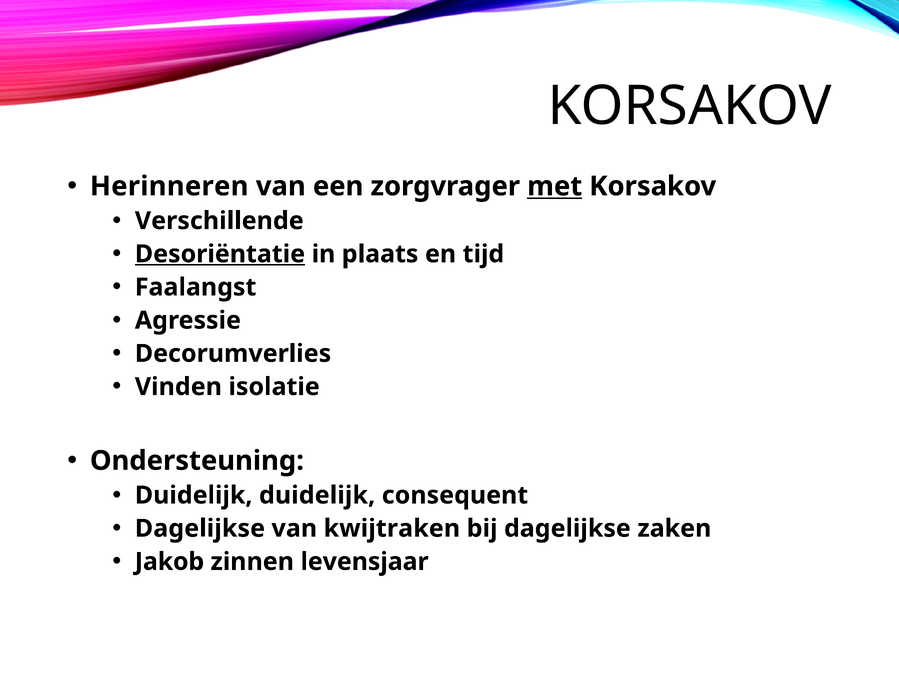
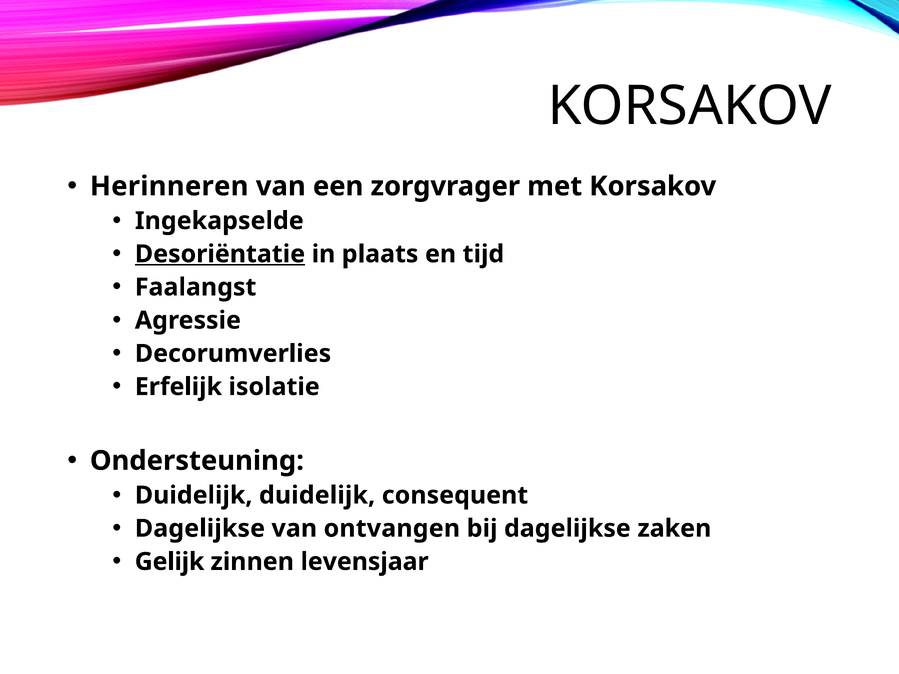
met underline: present -> none (555, 186)
Verschillende: Verschillende -> Ingekapselde (219, 221)
Vinden: Vinden -> Erfelijk (178, 387)
kwijtraken: kwijtraken -> ontvangen (392, 529)
Jakob: Jakob -> Gelijk (170, 562)
